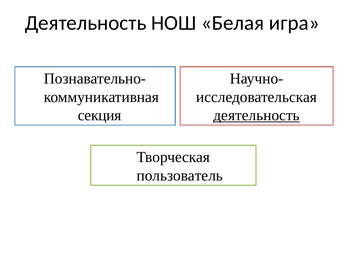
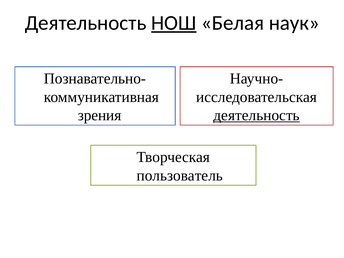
НОШ underline: none -> present (174, 23)
игра: игра -> наук (294, 23)
секция: секция -> зрения (100, 115)
